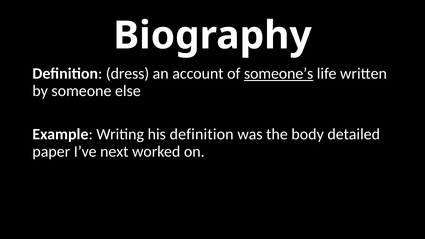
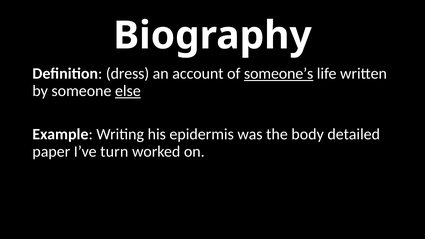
else underline: none -> present (128, 91)
his definition: definition -> epidermis (202, 134)
next: next -> turn (114, 151)
